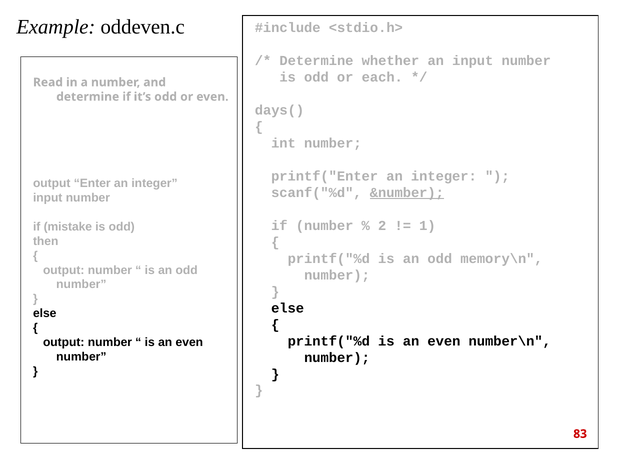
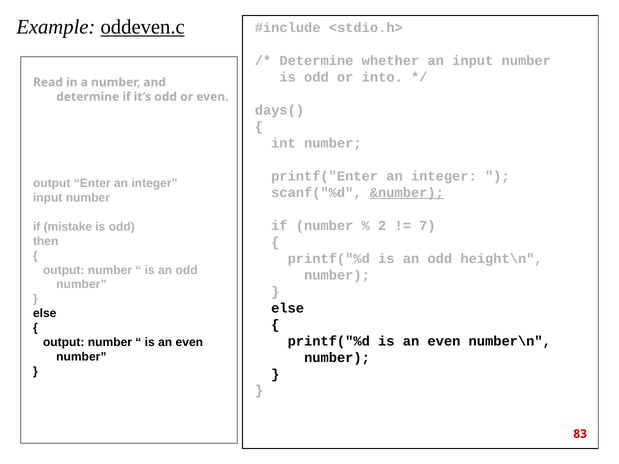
oddeven.c underline: none -> present (143, 27)
each: each -> into (382, 77)
1: 1 -> 7 (427, 226)
memory\n: memory\n -> height\n (502, 259)
